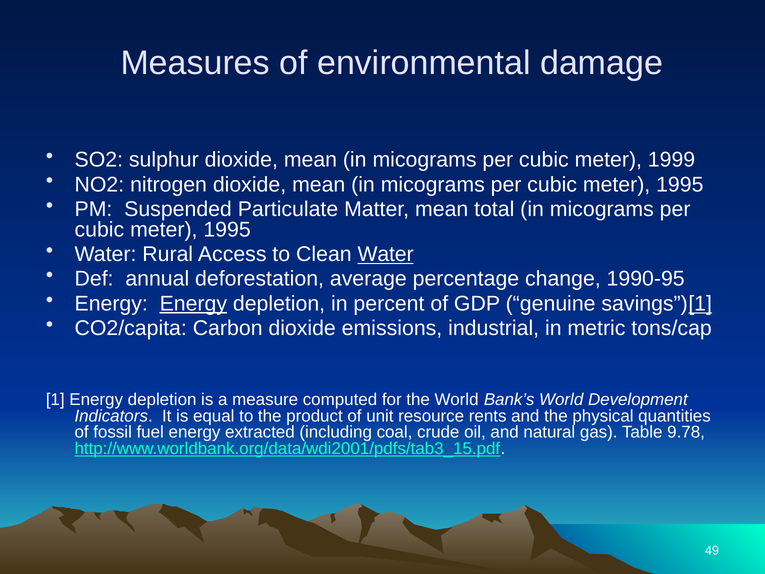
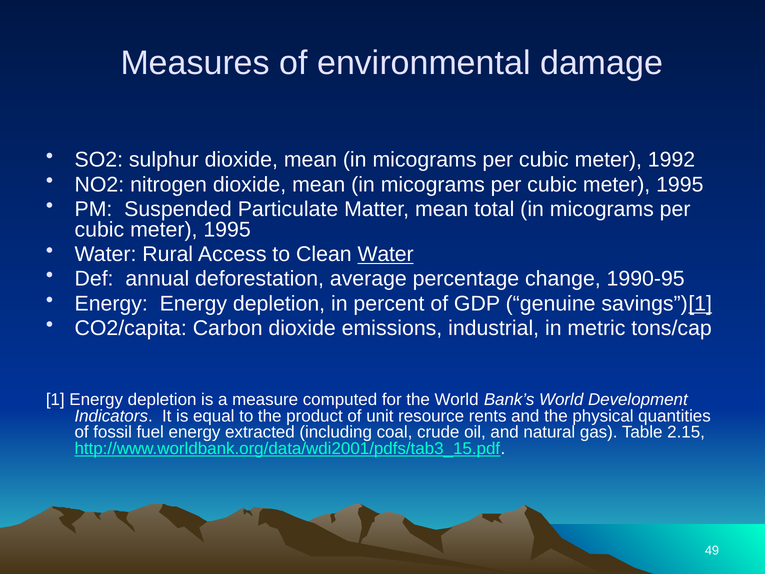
1999: 1999 -> 1992 (672, 160)
Energy underline: present -> none (193, 304)
9.78: 9.78 -> 2.15 (686, 432)
